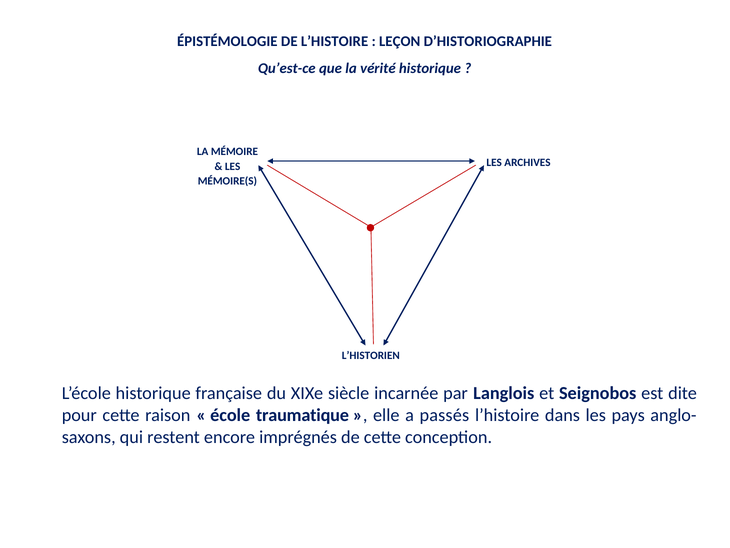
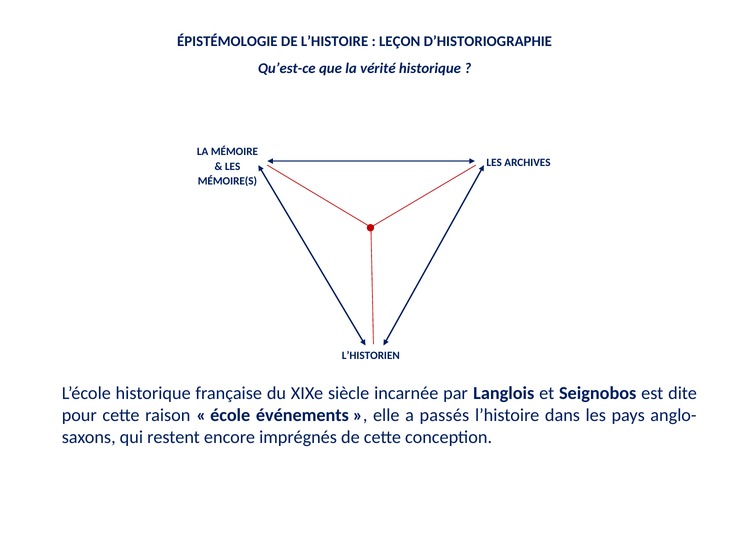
traumatique: traumatique -> événements (302, 415)
